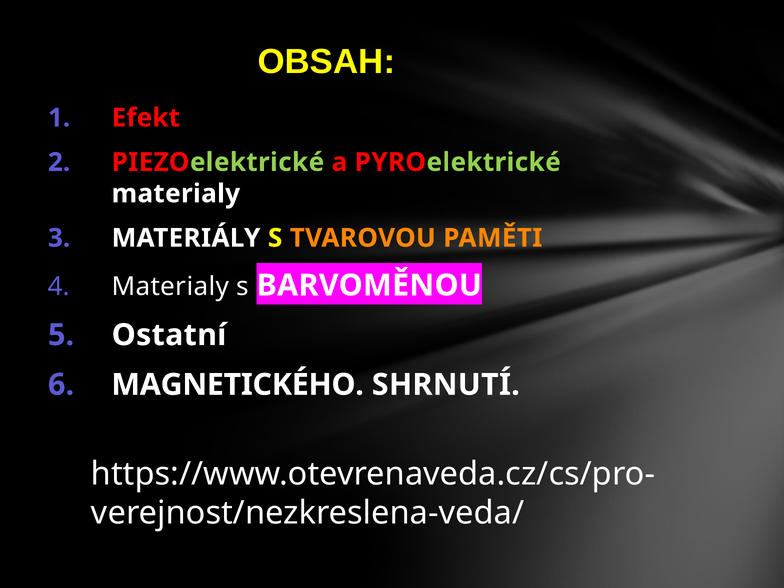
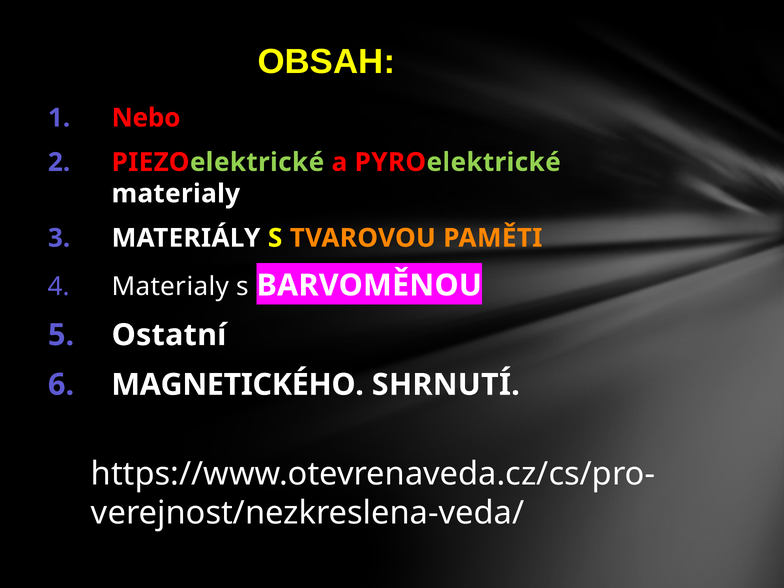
Efekt: Efekt -> Nebo (146, 118)
